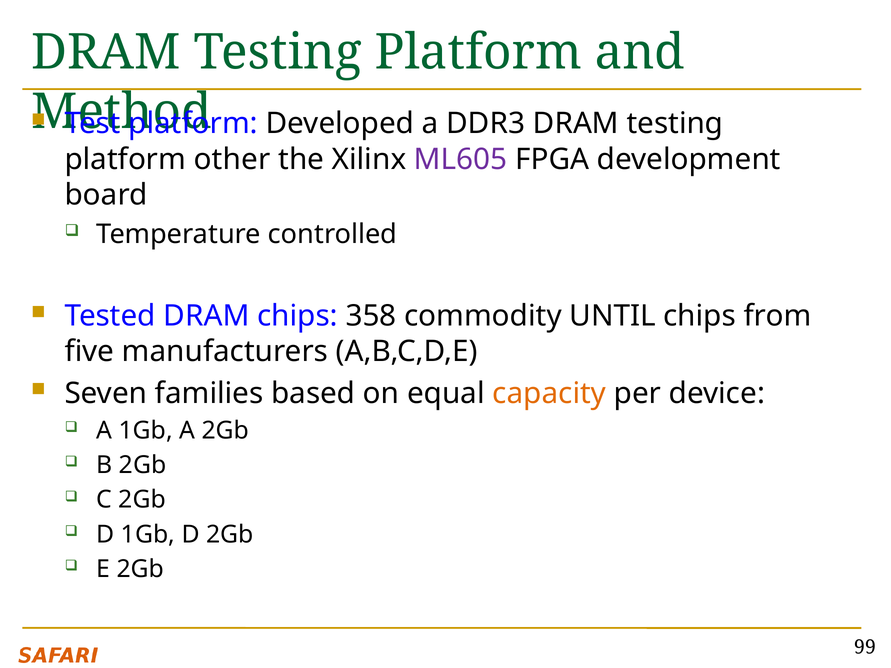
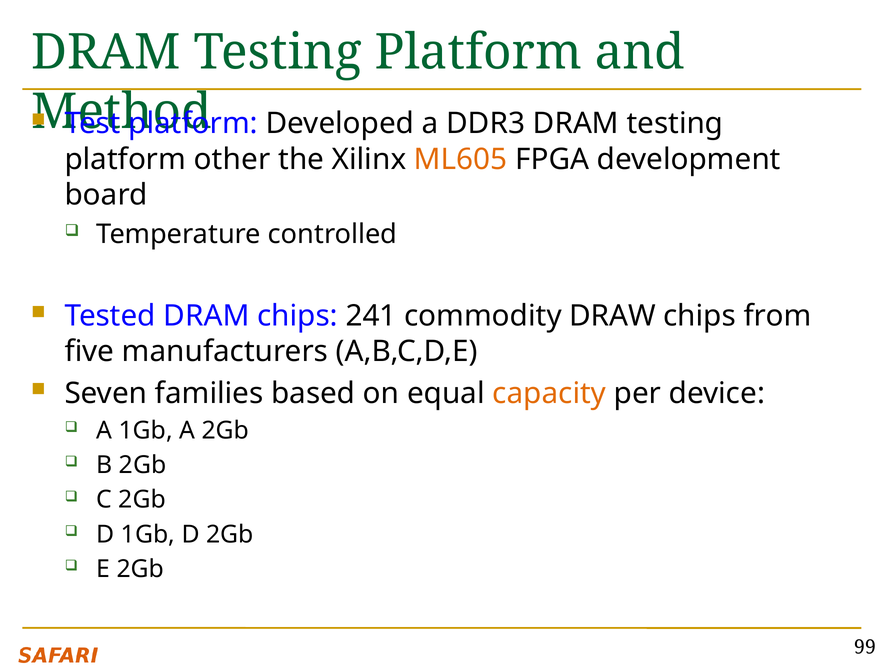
ML605 colour: purple -> orange (461, 159)
358: 358 -> 241 (371, 316)
UNTIL: UNTIL -> DRAW (613, 316)
